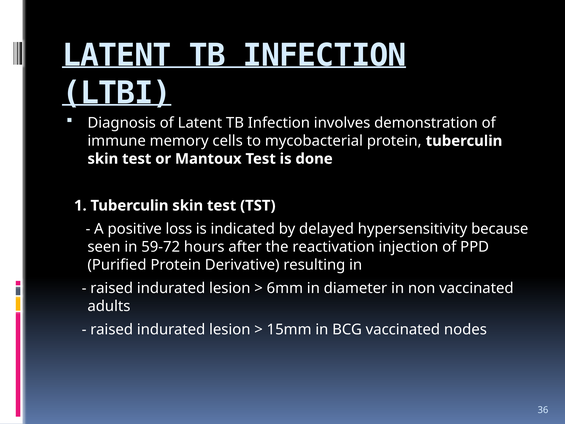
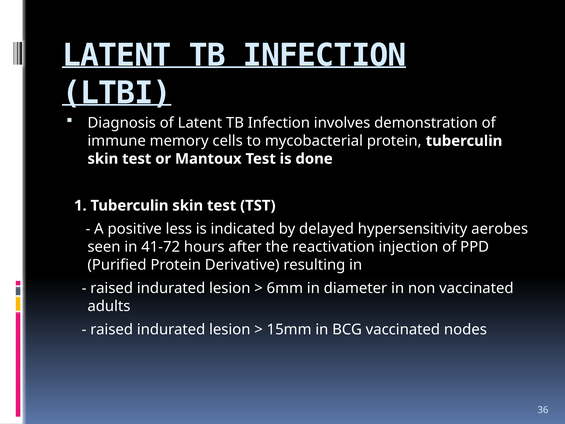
loss: loss -> less (179, 229)
because: because -> aerobes (500, 229)
59-72: 59-72 -> 41-72 (161, 247)
